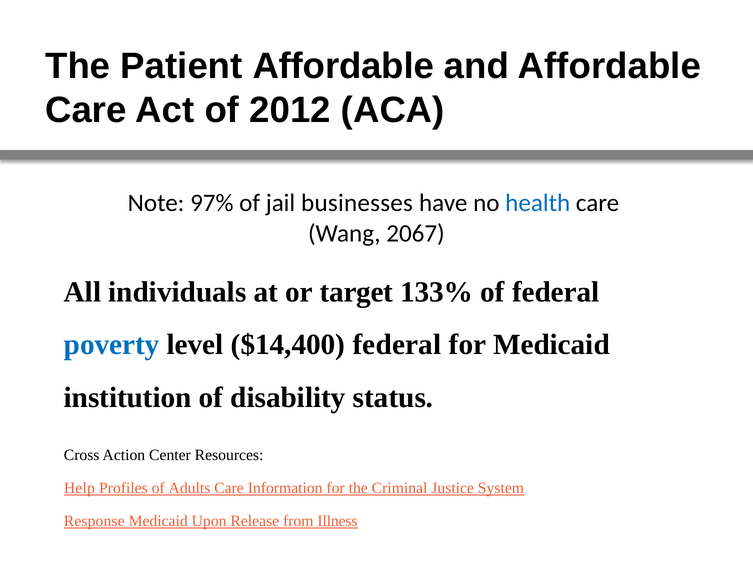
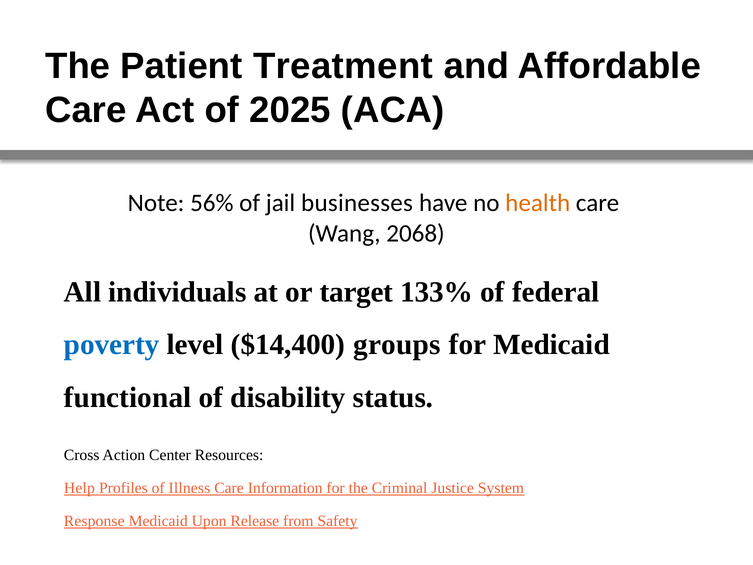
Patient Affordable: Affordable -> Treatment (343, 66)
2012: 2012 -> 2025 (290, 110)
97%: 97% -> 56% (212, 203)
health colour: blue -> orange (538, 203)
2067: 2067 -> 2068 (416, 233)
$14,400 federal: federal -> groups (397, 345)
institution: institution -> functional (128, 397)
Adults: Adults -> Illness (189, 488)
Illness: Illness -> Safety (337, 521)
